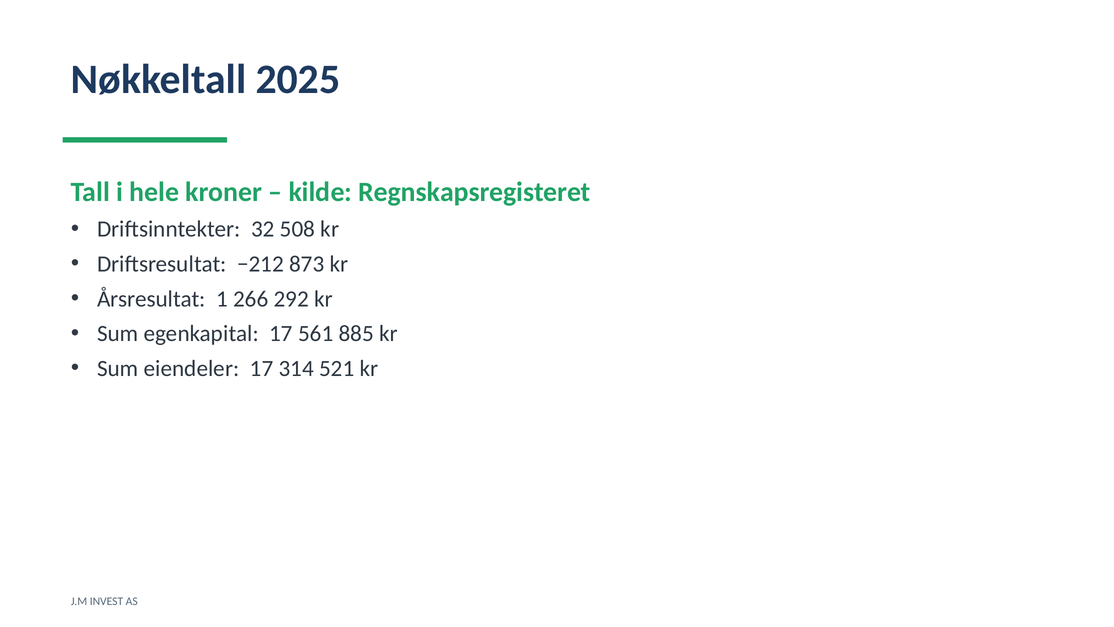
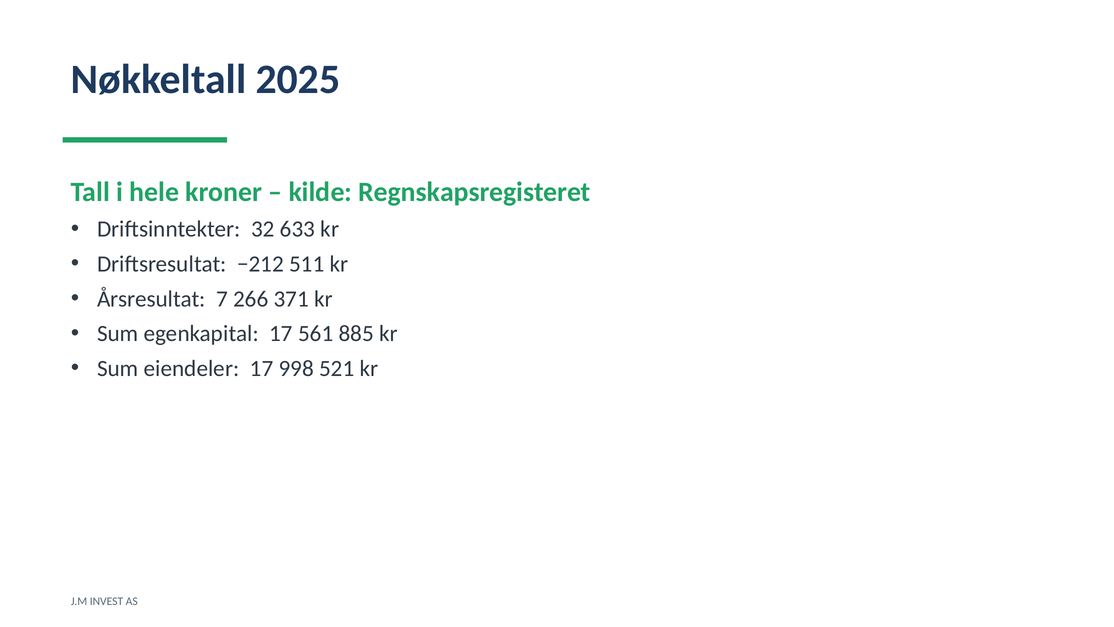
508: 508 -> 633 (298, 229)
873: 873 -> 511 (307, 264)
1: 1 -> 7 (222, 299)
292: 292 -> 371 (291, 299)
314: 314 -> 998 (296, 368)
